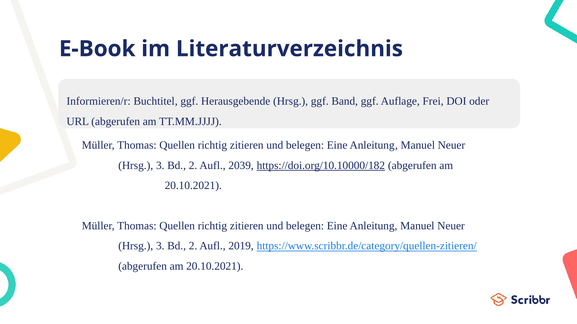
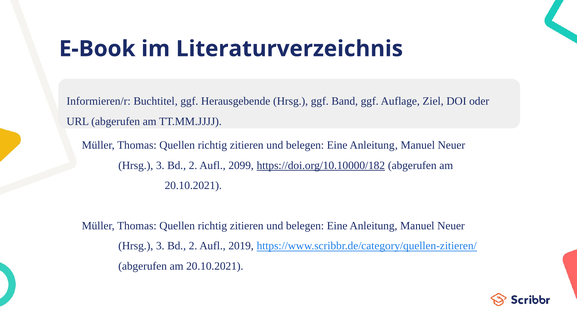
Frei: Frei -> Ziel (433, 101)
2039: 2039 -> 2099 (241, 166)
